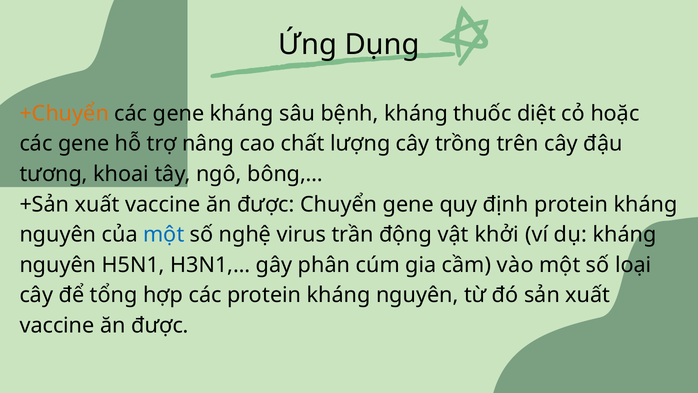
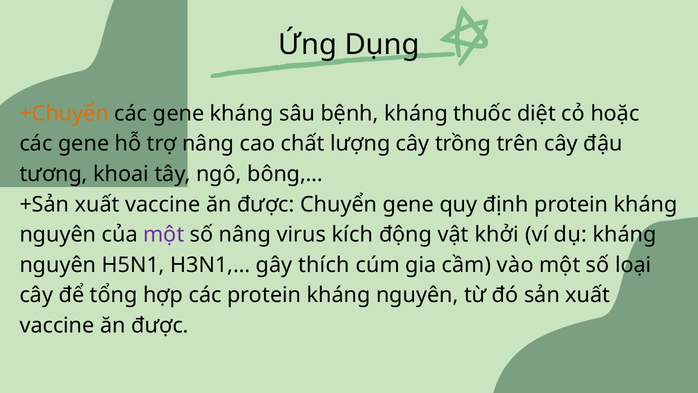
một colour: blue -> purple (164, 234)
số nghệ: nghệ -> nâng (245, 234)
trần: trần -> kích (352, 234)
phân: phân -> thích (324, 265)
